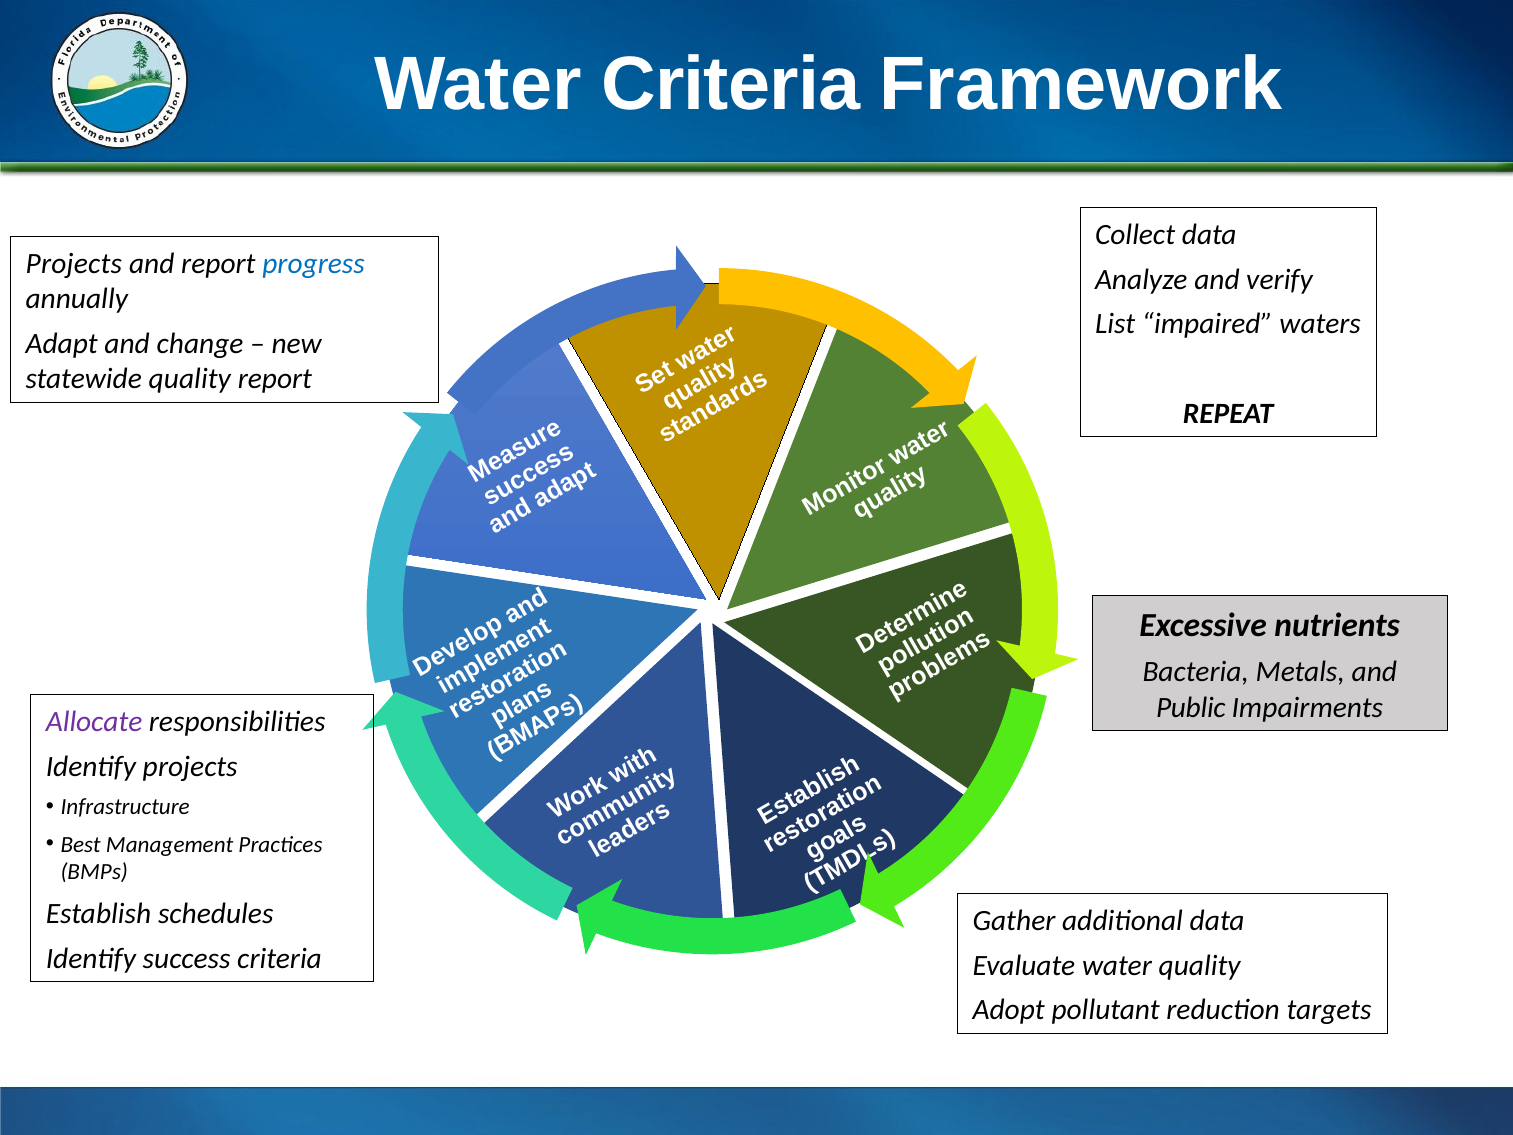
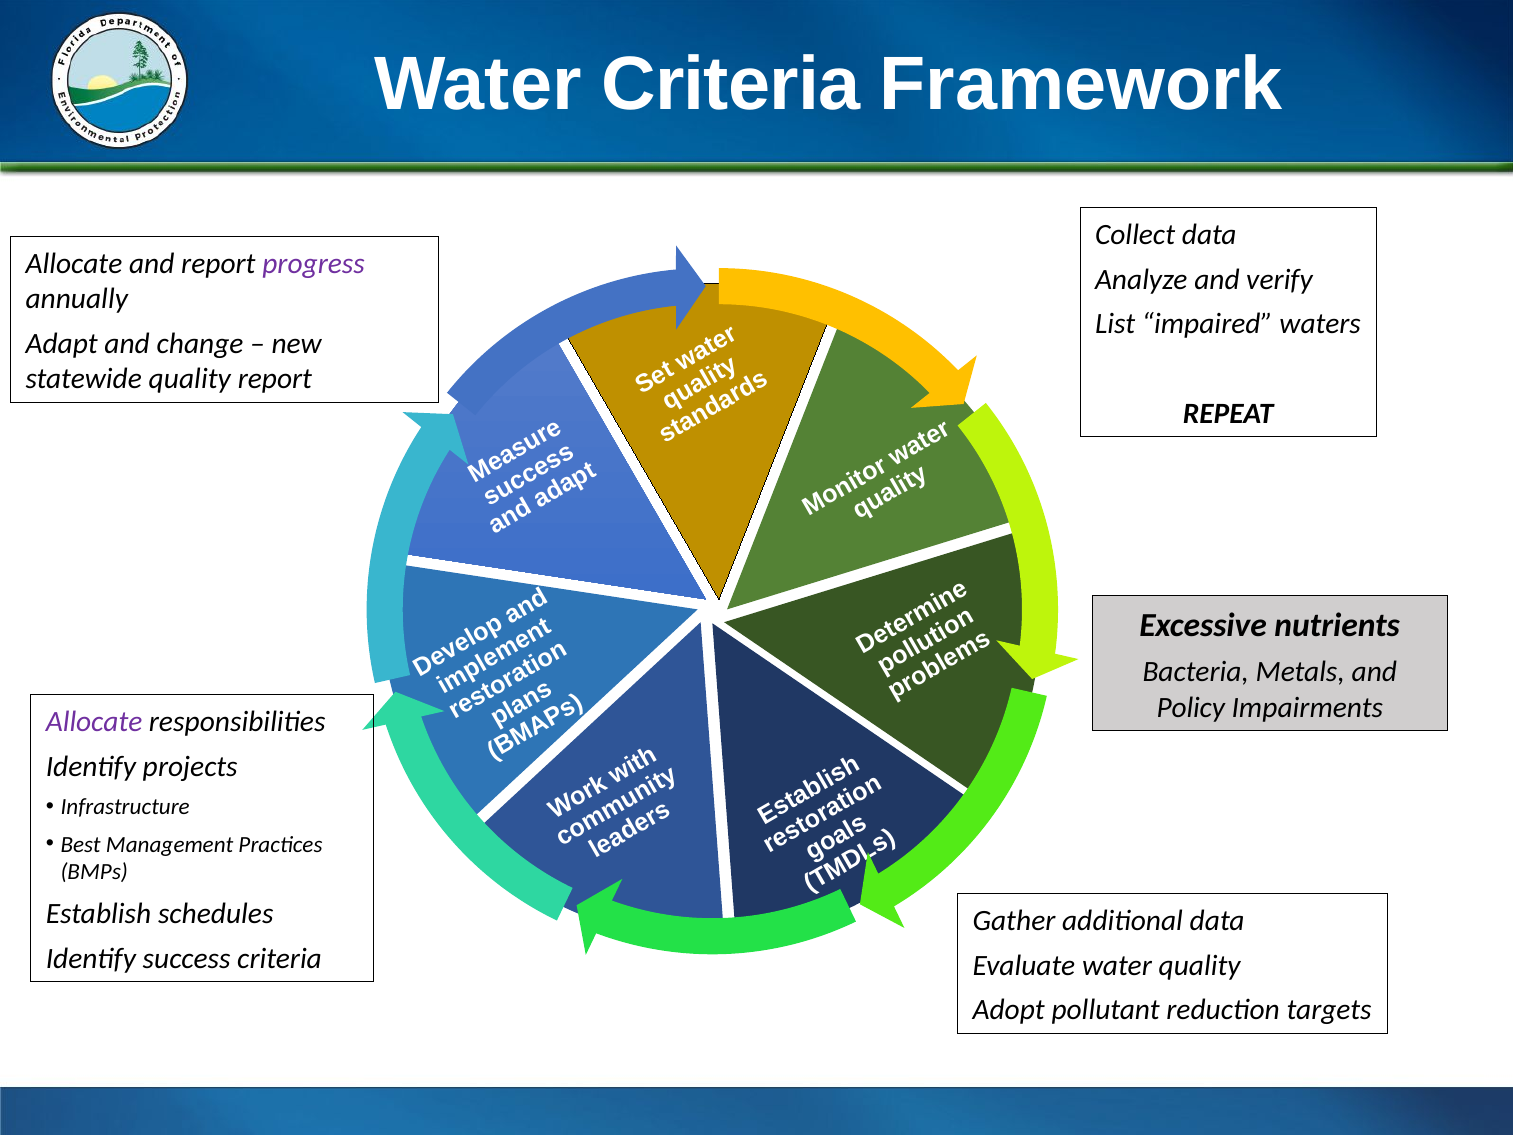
Projects: Projects -> Allocate (74, 264)
progress colour: blue -> purple (314, 264)
Public: Public -> Policy (1191, 707)
